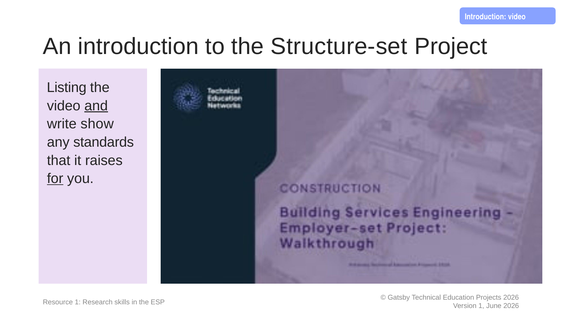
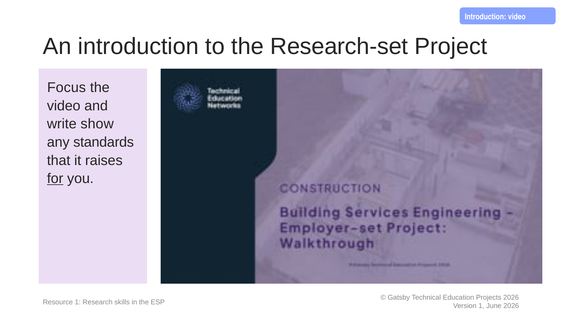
Structure-set: Structure-set -> Research-set (339, 46)
Listing: Listing -> Focus (67, 88)
and underline: present -> none (96, 106)
